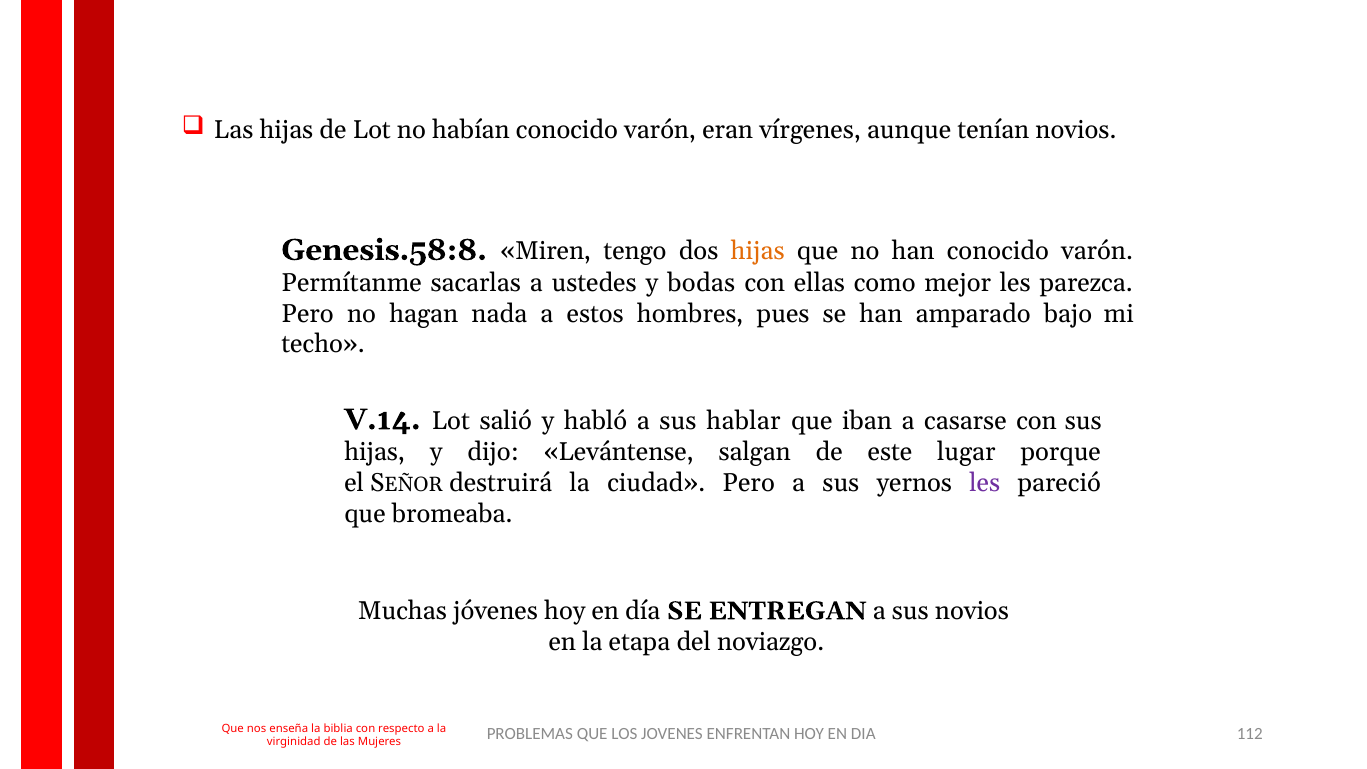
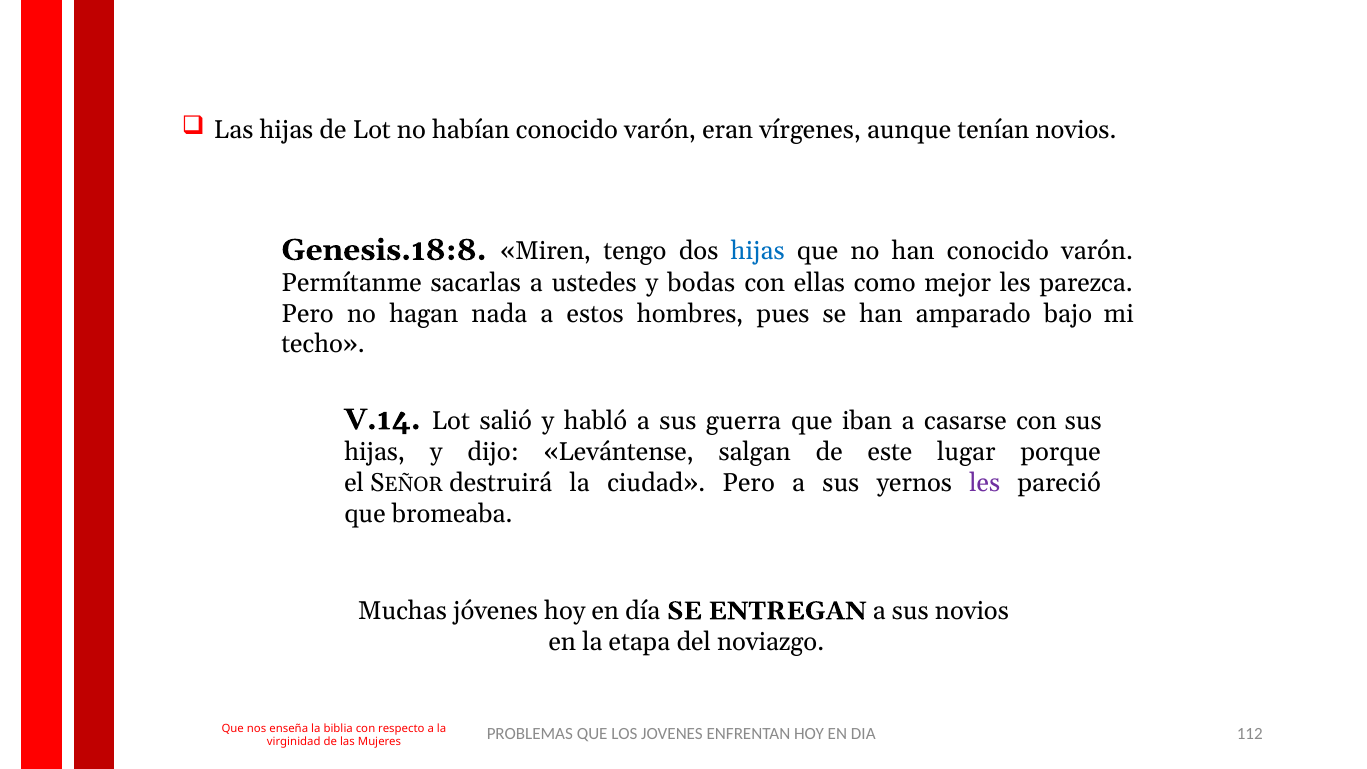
Genesis.58:8: Genesis.58:8 -> Genesis.18:8 (384, 250)
hijas colour: orange -> blue (758, 251)
hablar: hablar -> guerra (744, 421)
